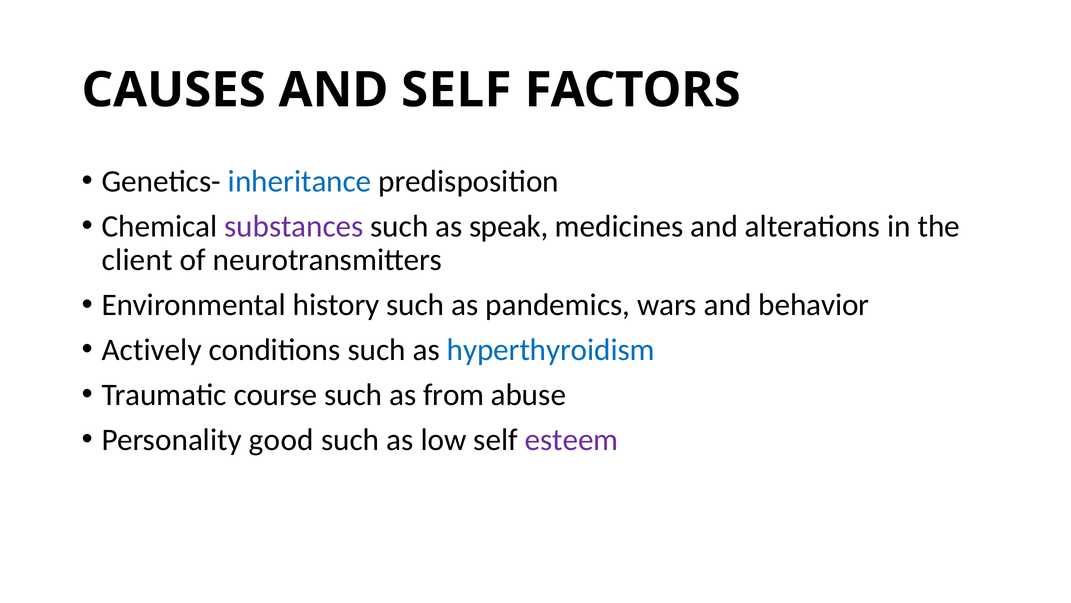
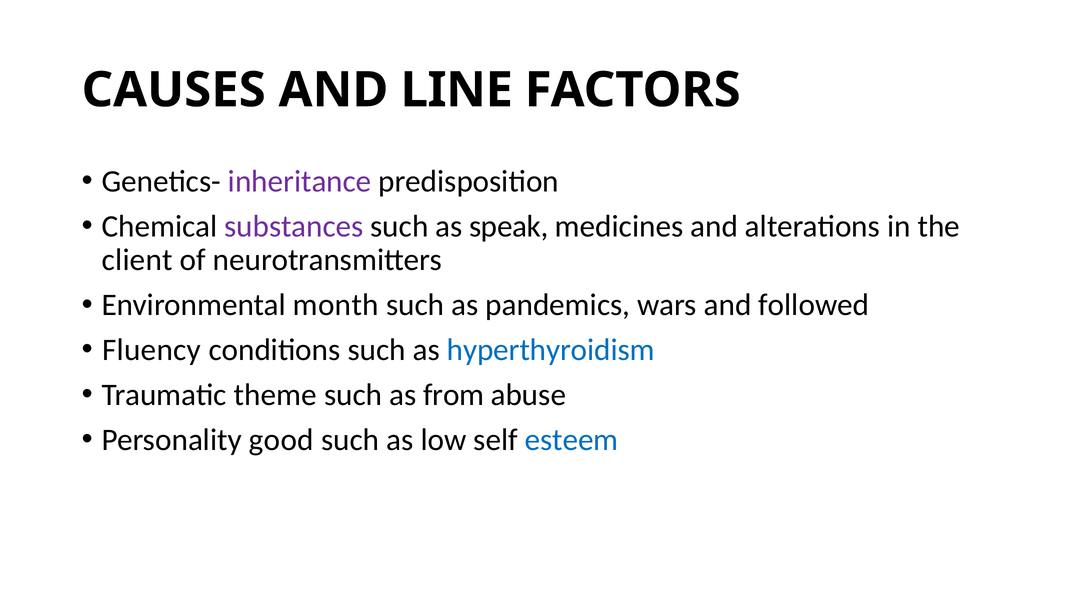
AND SELF: SELF -> LINE (457, 90)
inheritance colour: blue -> purple (300, 181)
history: history -> month (336, 305)
behavior: behavior -> followed (814, 305)
Actively: Actively -> Fluency (152, 350)
course: course -> theme (275, 394)
esteem colour: purple -> blue (572, 439)
